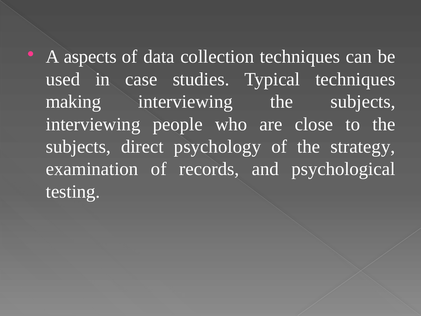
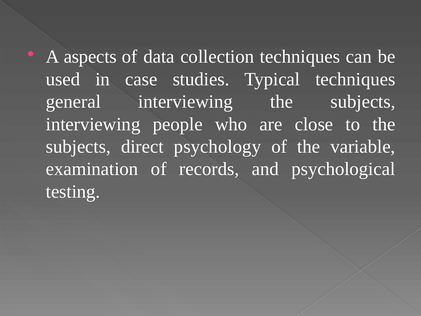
making: making -> general (73, 102)
strategy: strategy -> variable (363, 147)
